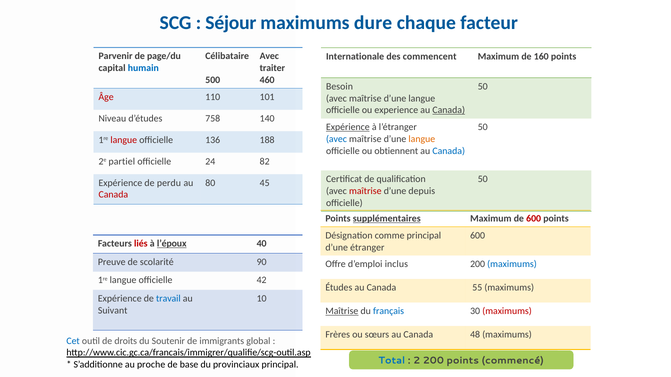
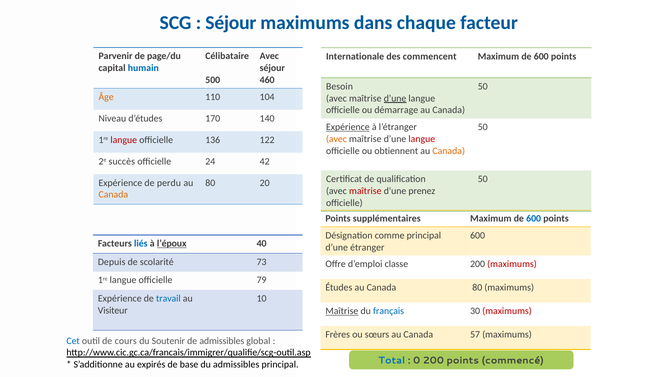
dure: dure -> dans (373, 23)
160: 160 -> 600 (541, 56)
traiter: traiter -> séjour (272, 68)
Âge colour: red -> orange (106, 97)
101: 101 -> 104 (267, 97)
d’une underline: none -> present (395, 98)
experience: experience -> démarrage (396, 110)
Canada underline: present -> none (449, 110)
758: 758 -> 170 (213, 118)
avec colour: blue -> orange (336, 139)
langue colour: orange -> red (422, 139)
188: 188 -> 122 (267, 140)
Canada colour: blue -> orange (449, 151)
partiel: partiel -> succès (122, 162)
82: 82 -> 42 (265, 162)
45: 45 -> 20 (265, 183)
depuis: depuis -> prenez (422, 191)
Canada colour: red -> orange (113, 195)
supplémentaires underline: present -> none (387, 219)
600 colour: red -> blue (534, 219)
liés colour: red -> blue (141, 244)
Preuve: Preuve -> Depuis (112, 262)
90: 90 -> 73 (262, 262)
inclus: inclus -> classe (396, 264)
maximums colour: blue -> red (512, 264)
42: 42 -> 79 (262, 281)
Études au Canada 55: 55 -> 80 (477, 288)
Suivant: Suivant -> Visiteur (113, 311)
48: 48 -> 57 (475, 335)
droits: droits -> cours (126, 341)
de immigrants: immigrants -> admissibles (222, 341)
2: 2 -> 0 (417, 361)
proche: proche -> expirés (151, 365)
du provinciaux: provinciaux -> admissibles (236, 365)
